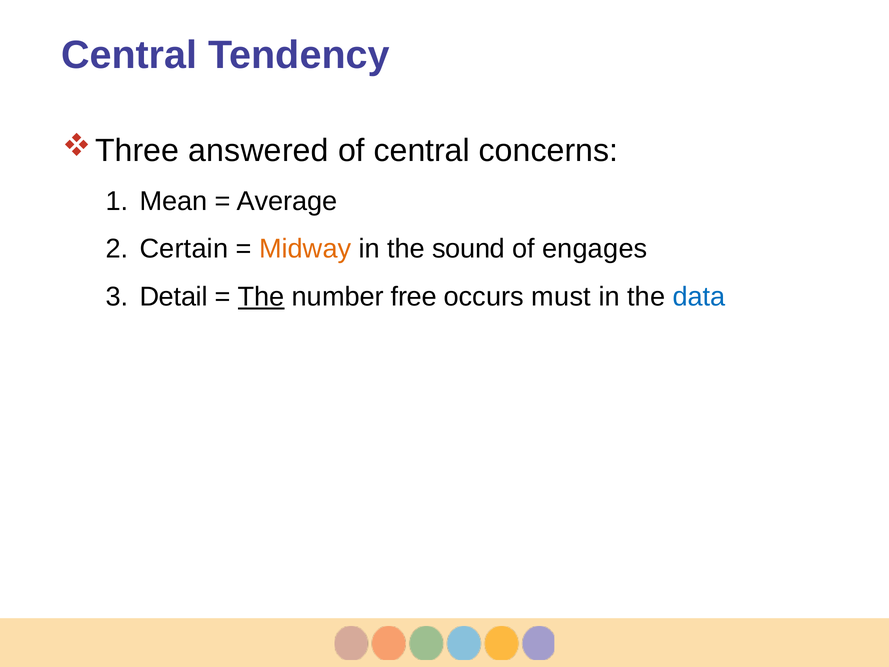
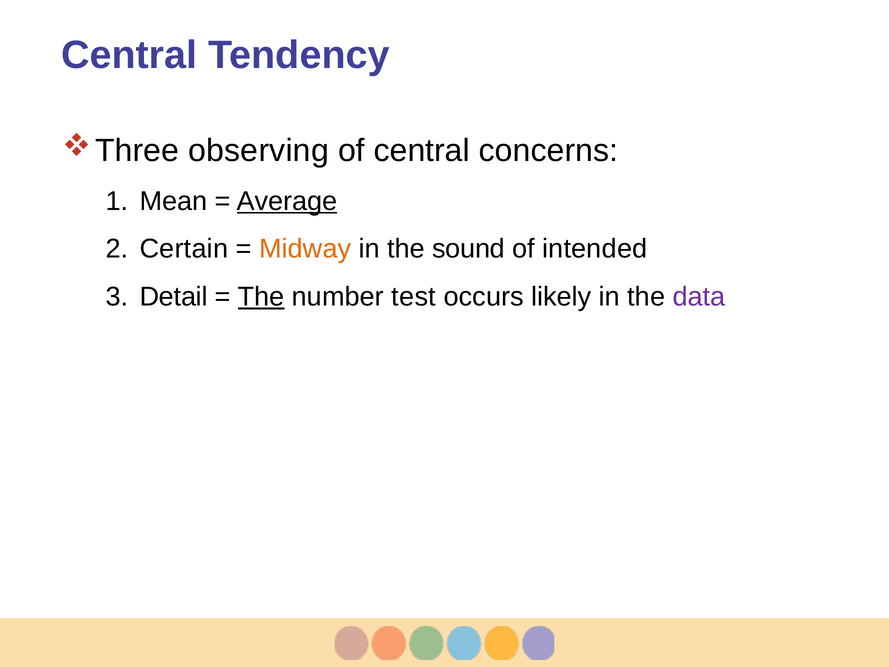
answered: answered -> observing (258, 150)
Average underline: none -> present (287, 201)
engages: engages -> intended (595, 249)
free: free -> test (414, 297)
must: must -> likely (561, 297)
data colour: blue -> purple (699, 297)
